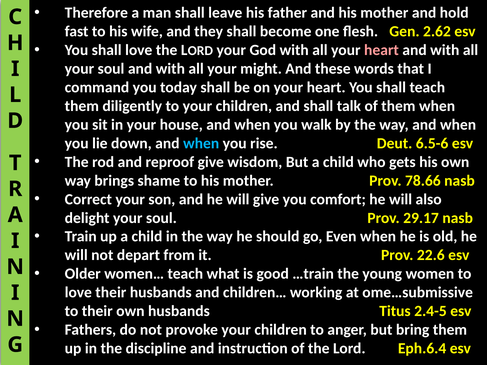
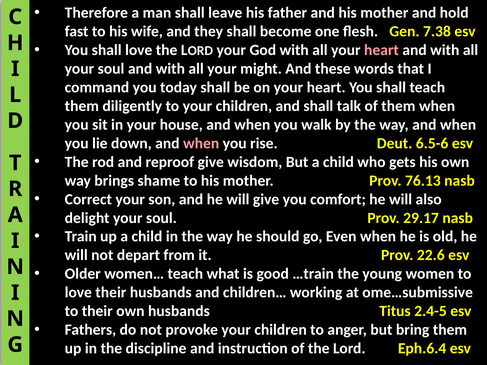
2.62: 2.62 -> 7.38 (437, 31)
when colour: light blue -> pink (201, 143)
78.66: 78.66 -> 76.13 (423, 181)
